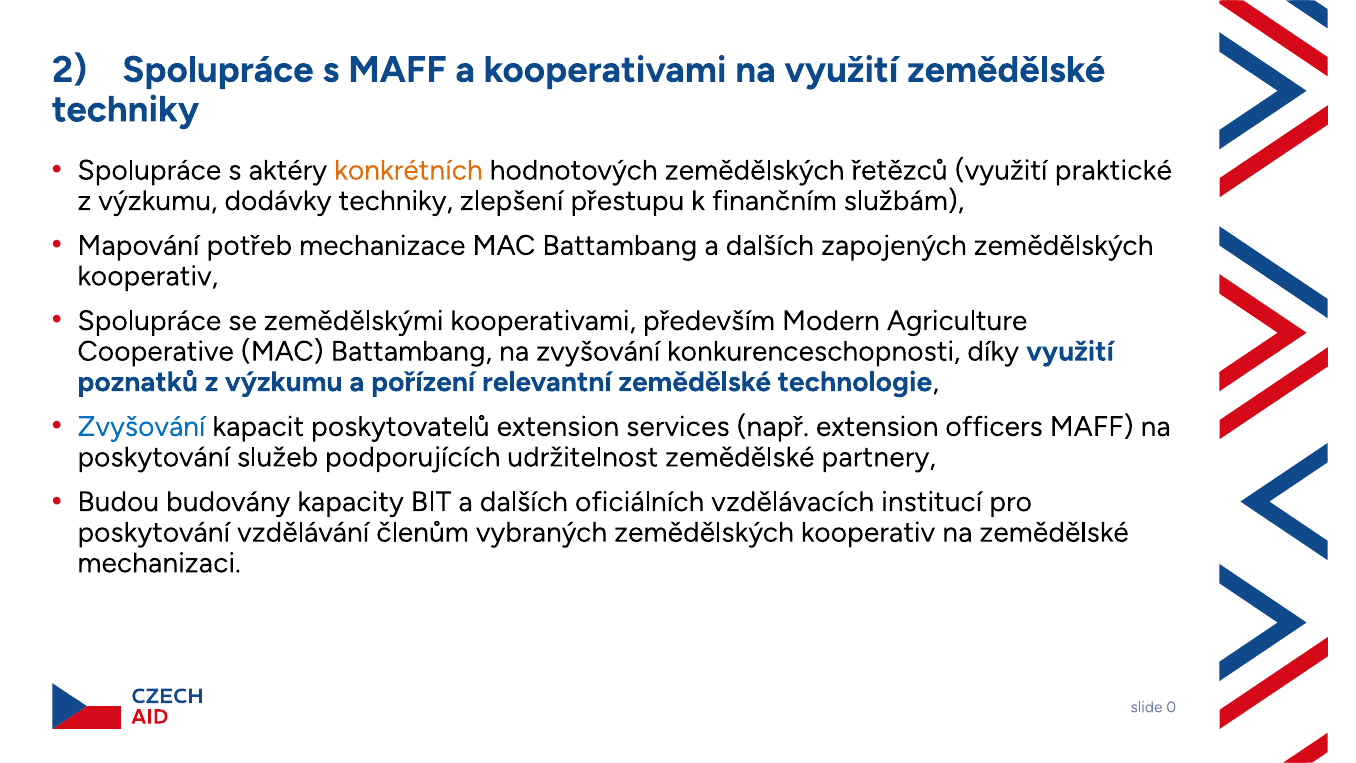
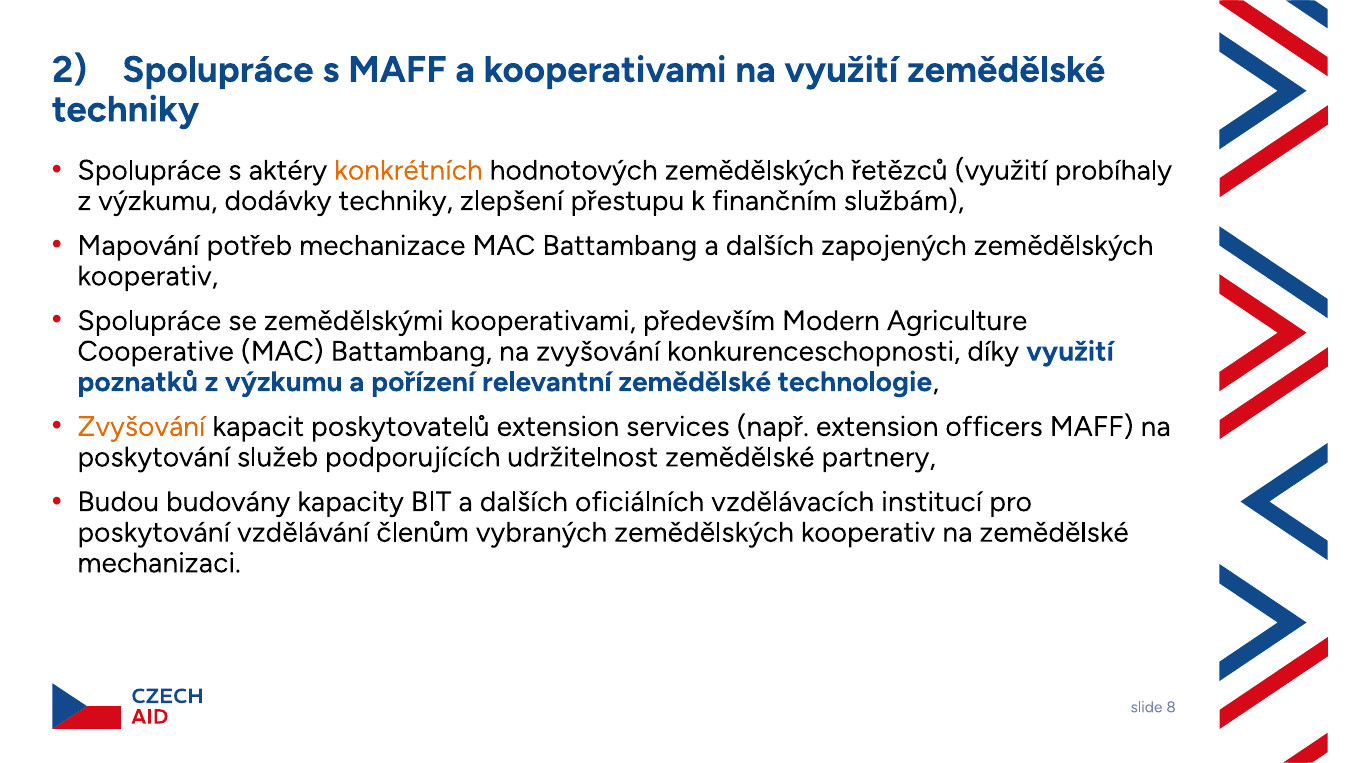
praktické: praktické -> probíhaly (1113, 170)
Zvyšování colour: blue -> orange (141, 426)
0: 0 -> 8 (1171, 707)
